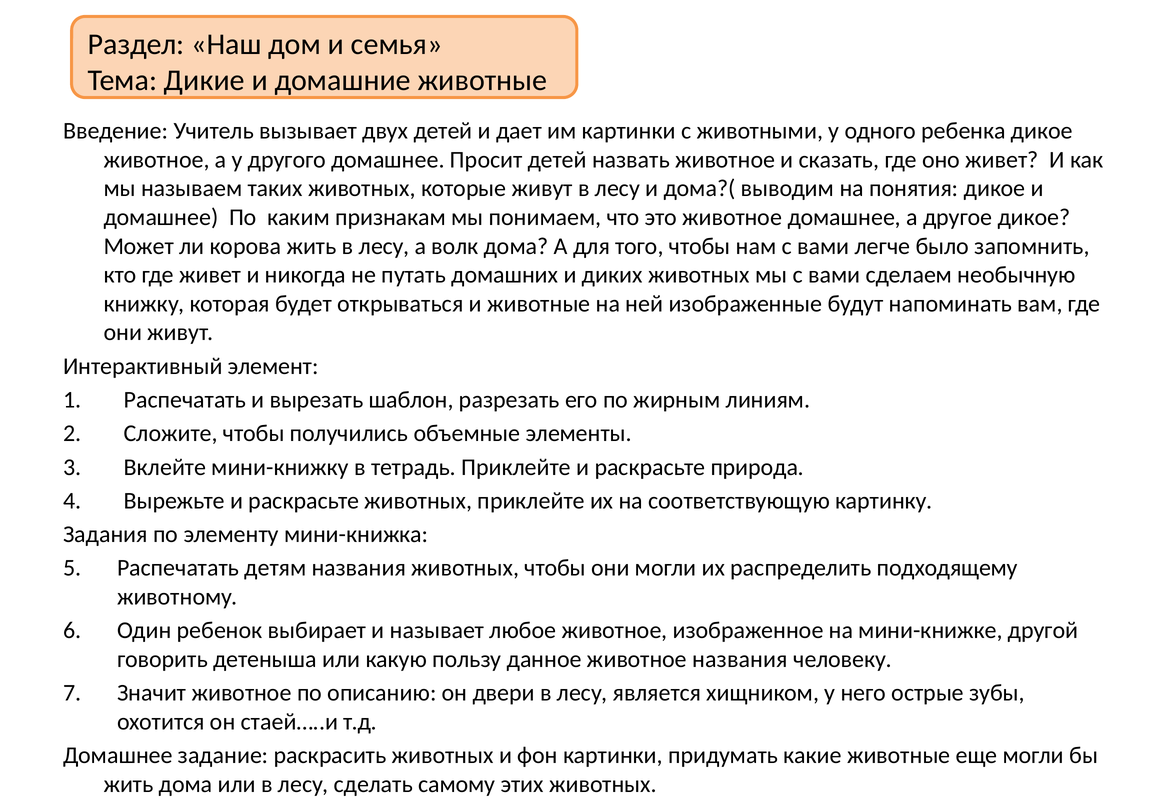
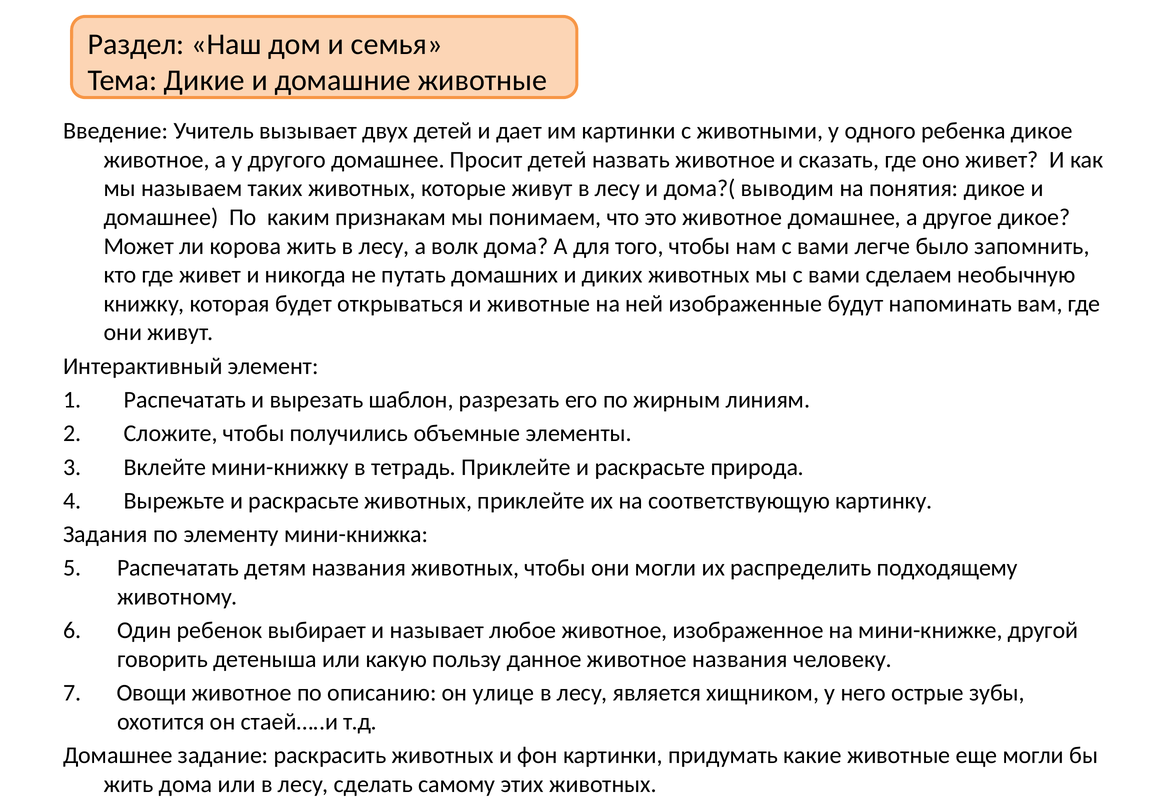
Значит: Значит -> Овощи (152, 693)
двери: двери -> улице (503, 693)
